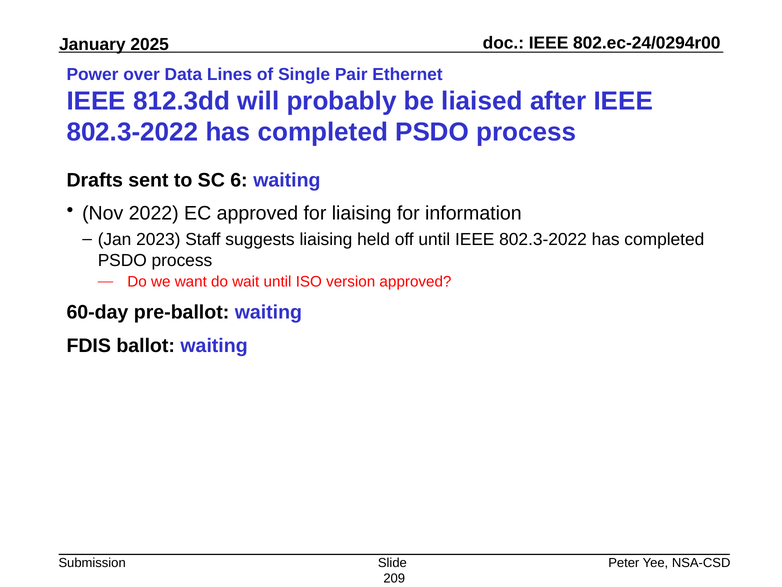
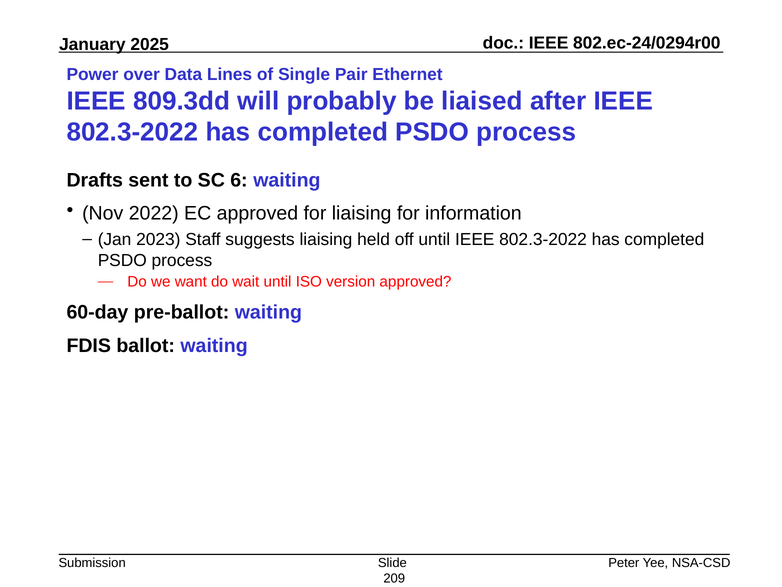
812.3dd: 812.3dd -> 809.3dd (182, 101)
